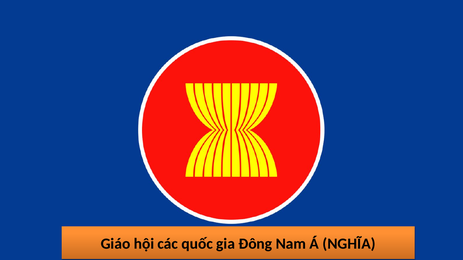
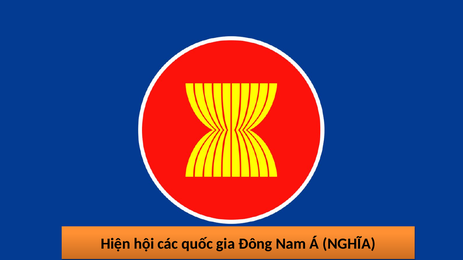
Giáo: Giáo -> Hiện (116, 244)
